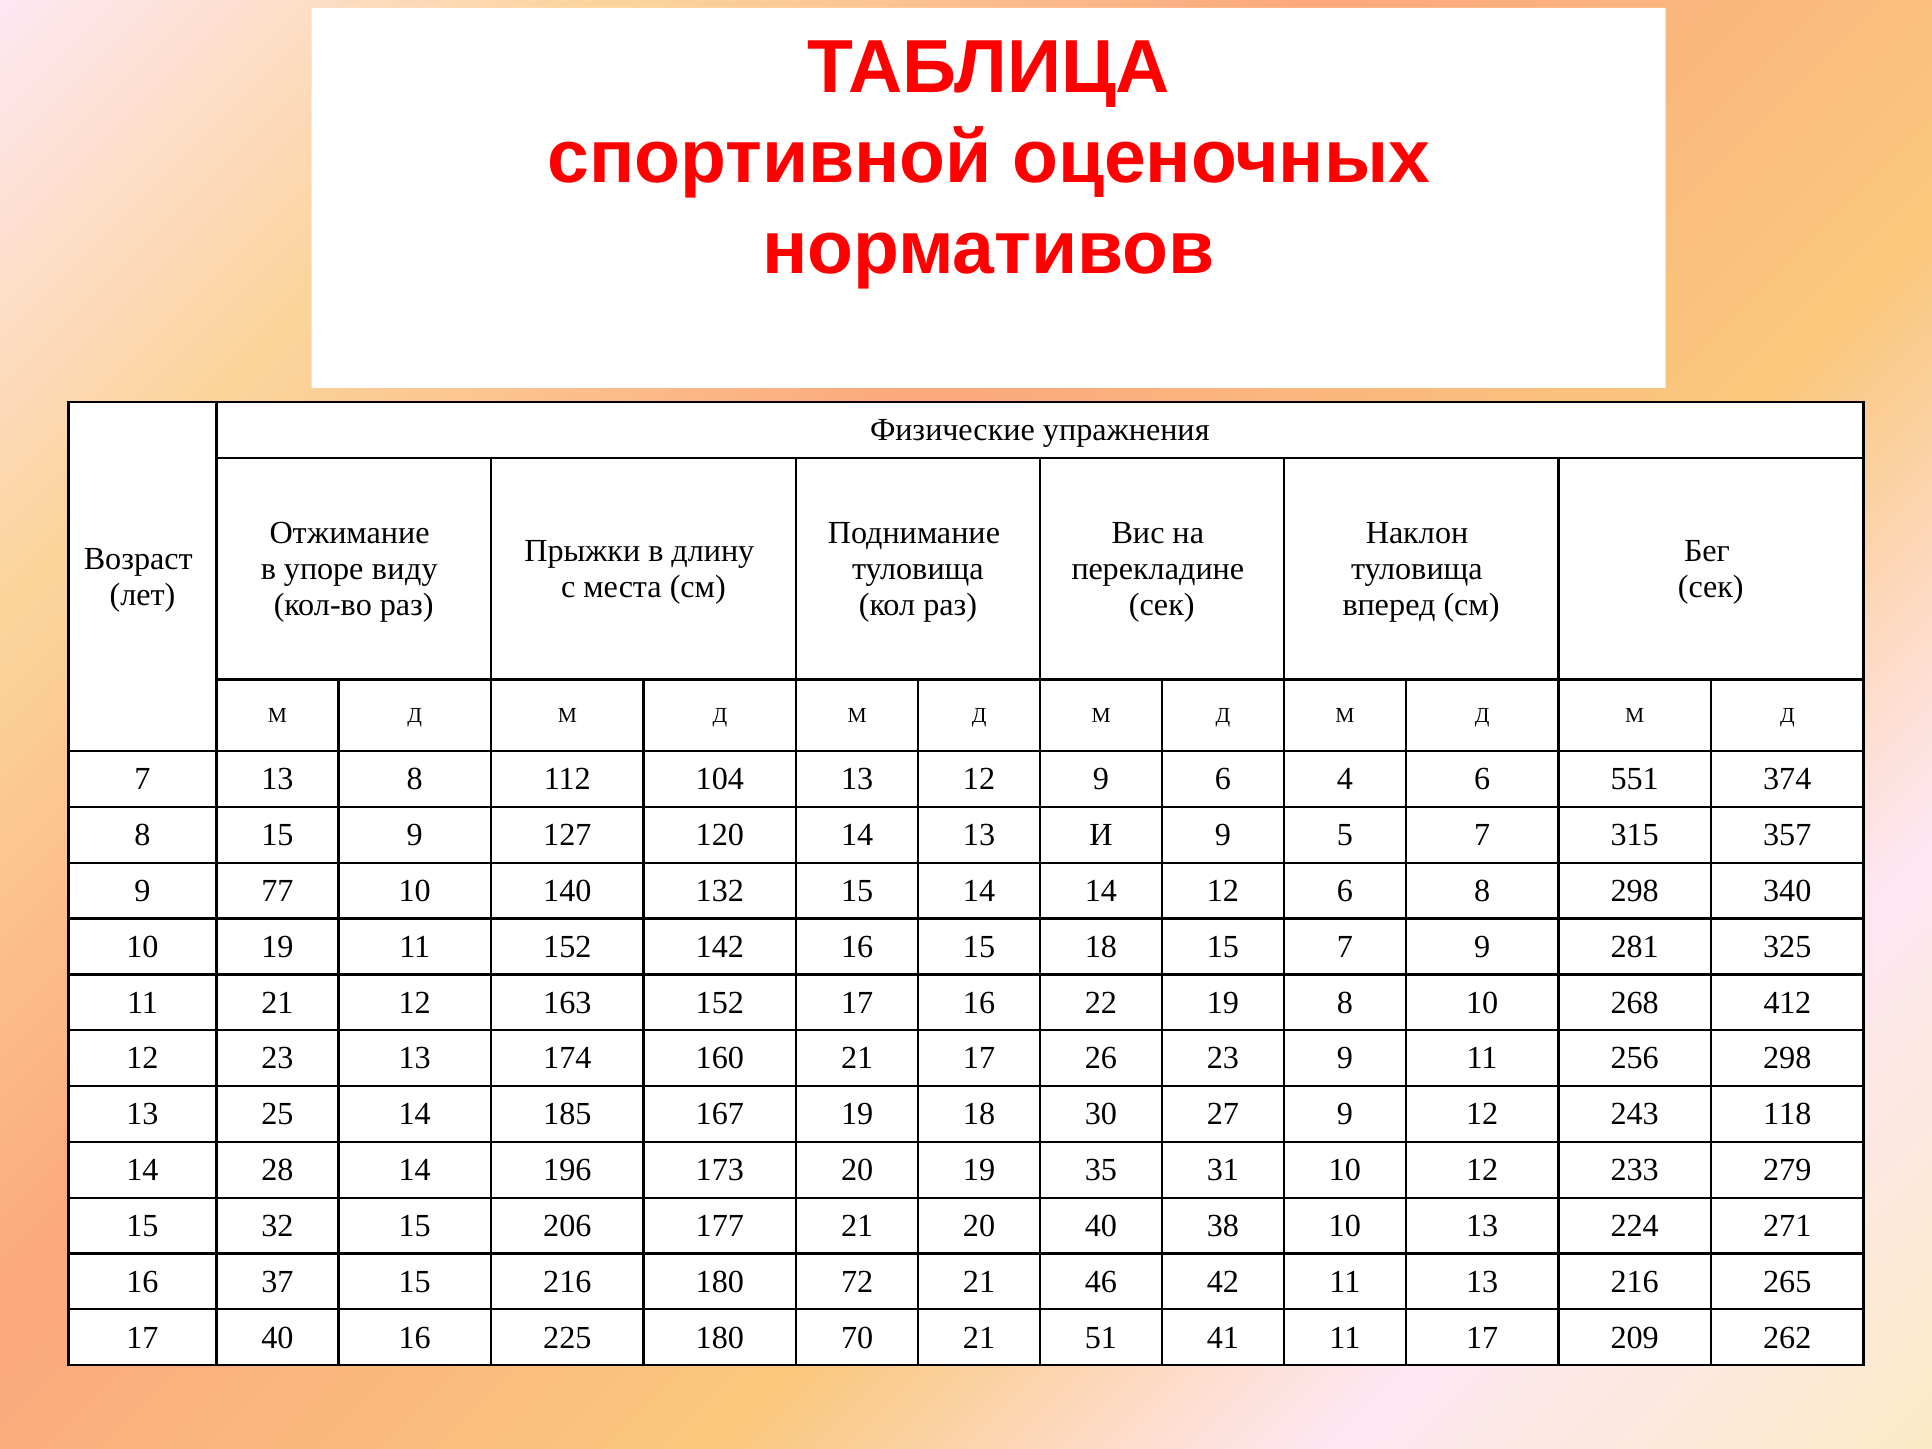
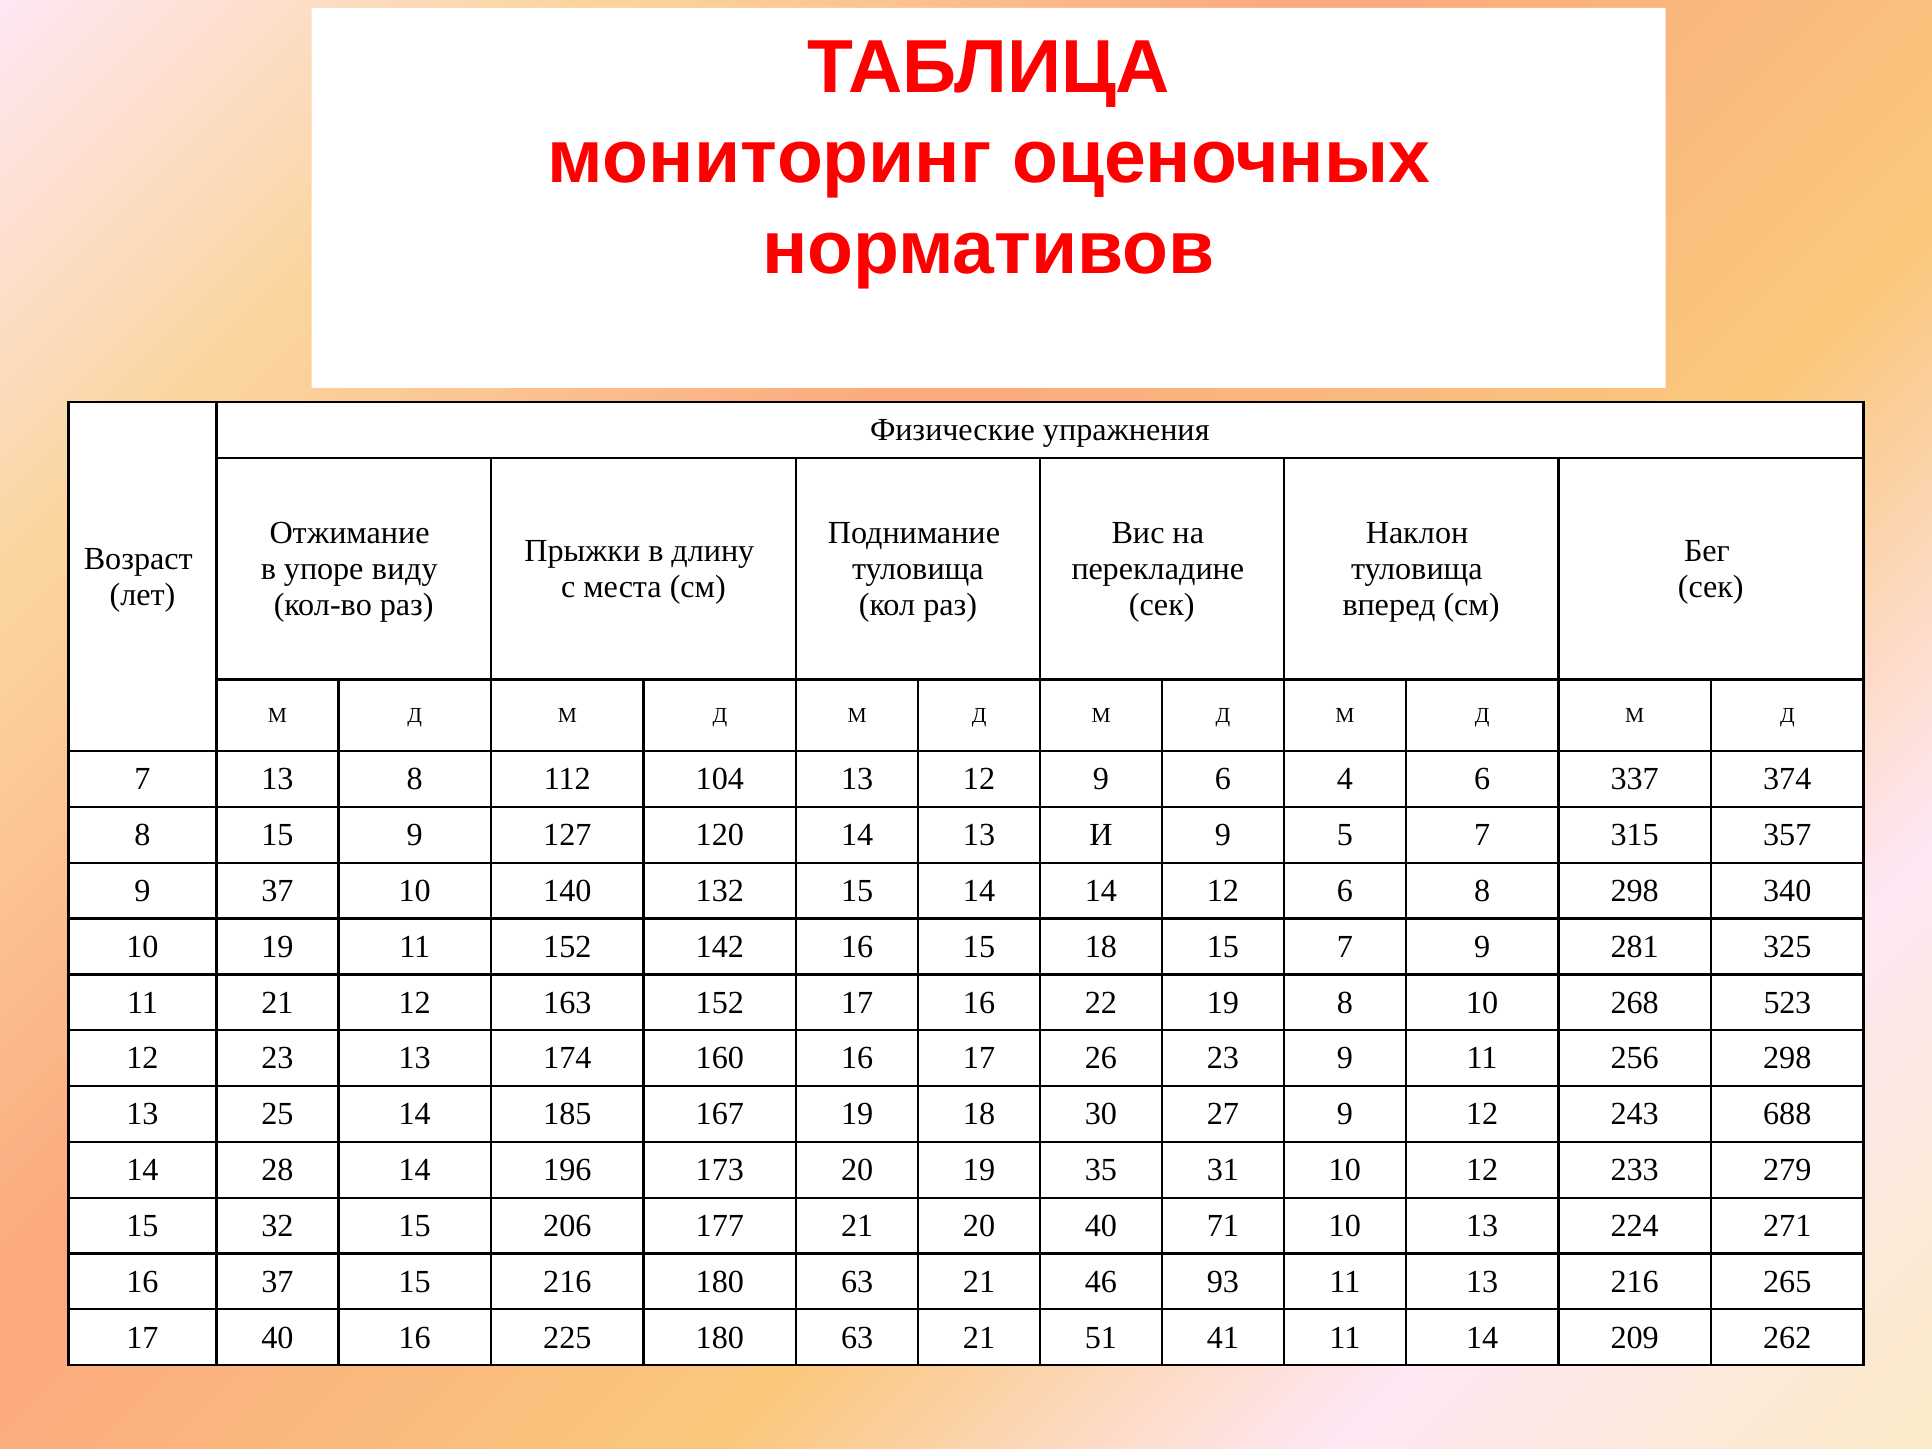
спортивной: спортивной -> мониторинг (770, 158)
551: 551 -> 337 (1635, 779)
9 77: 77 -> 37 (277, 891)
412: 412 -> 523 (1787, 1002)
160 21: 21 -> 16 (857, 1058)
118: 118 -> 688 (1787, 1114)
38: 38 -> 71 (1223, 1226)
216 180 72: 72 -> 63 (857, 1282)
42: 42 -> 93 (1223, 1282)
225 180 70: 70 -> 63 (857, 1337)
11 17: 17 -> 14 (1482, 1337)
